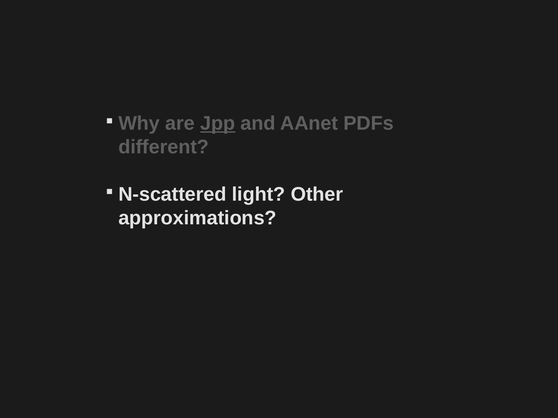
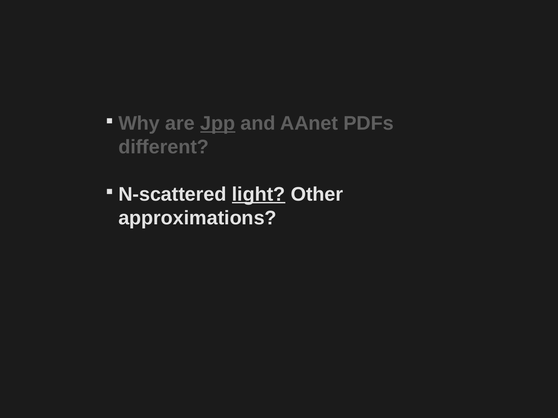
light underline: none -> present (259, 195)
